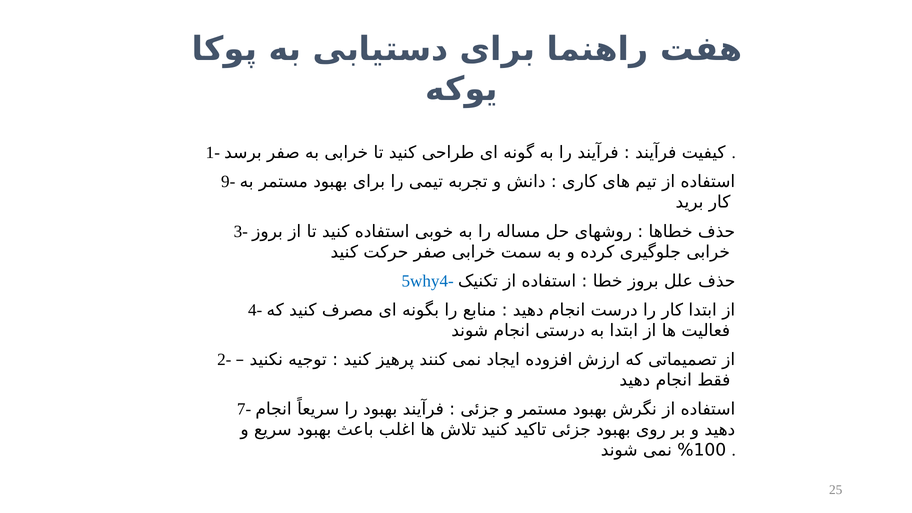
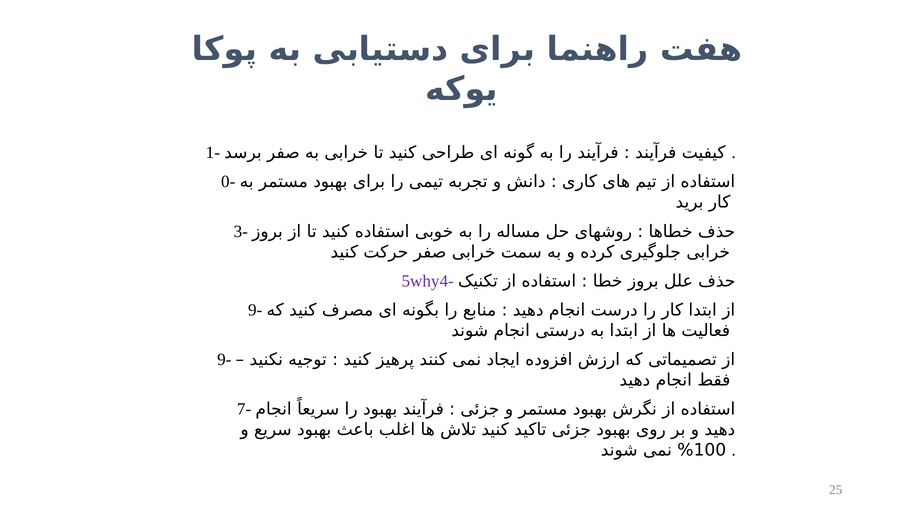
9-: 9- -> 0- (228, 182)
5why4- colour: blue -> purple (428, 281)
4-: 4- -> 9- (255, 310)
2-: 2- -> 9- (224, 360)
